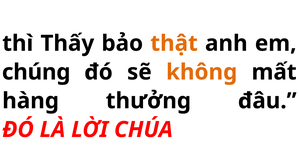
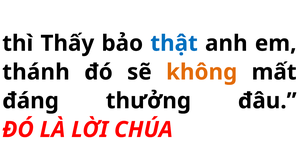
thật colour: orange -> blue (174, 43)
chúng: chúng -> thánh (36, 72)
hàng: hàng -> đáng (31, 101)
